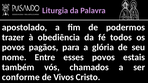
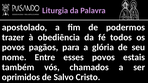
conforme: conforme -> oprimidos (21, 77)
Vivos: Vivos -> Salvo (64, 77)
